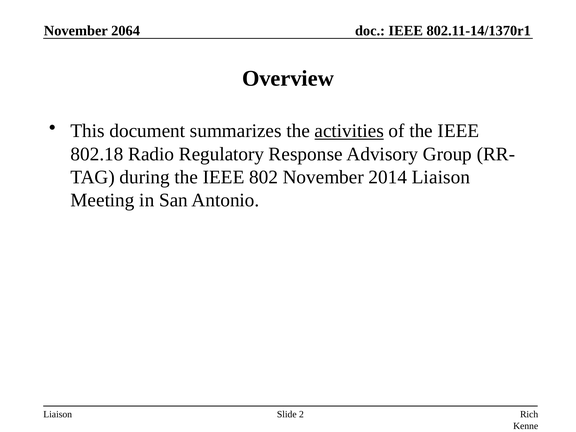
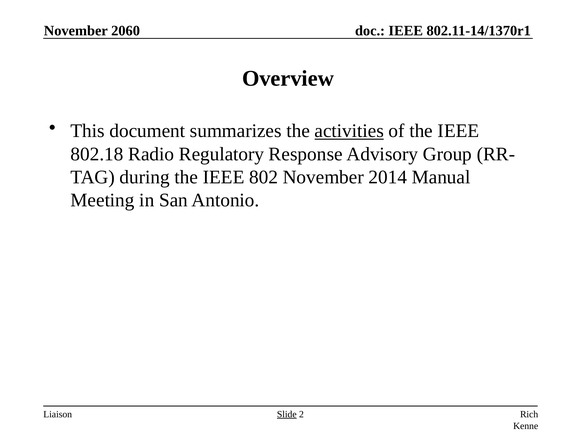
2064: 2064 -> 2060 (126, 31)
2014 Liaison: Liaison -> Manual (441, 177)
Slide underline: none -> present (287, 414)
